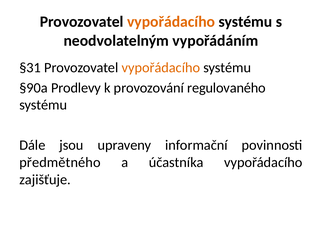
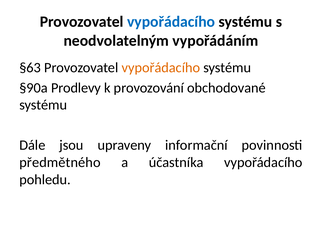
vypořádacího colour: orange -> blue (171, 22)
§31: §31 -> §63 (30, 68)
regulovaného: regulovaného -> obchodované (226, 88)
zajišťuje: zajišťuje -> pohledu (45, 179)
